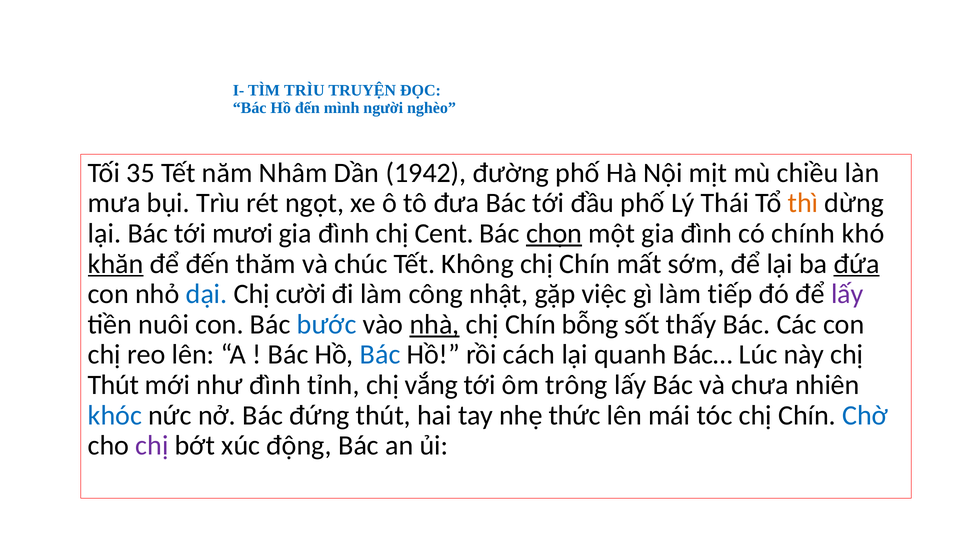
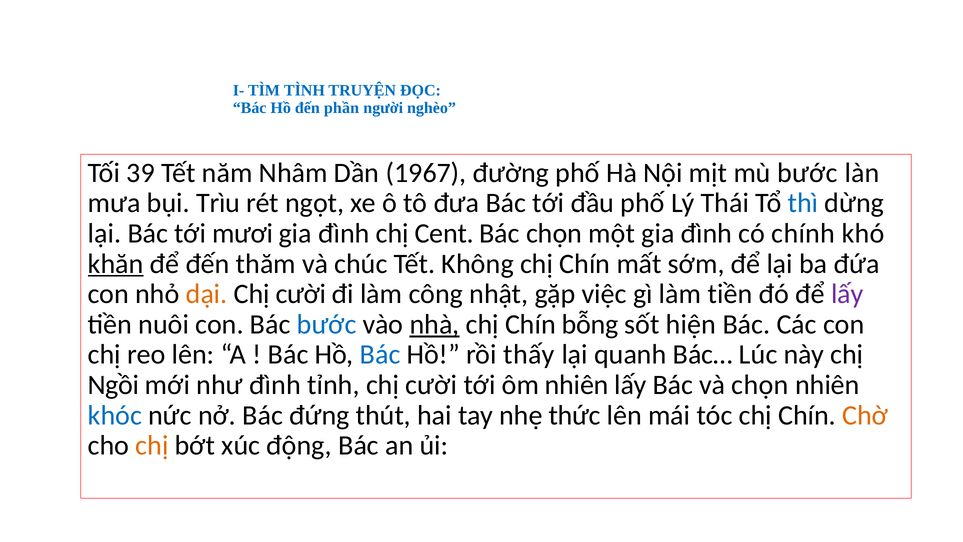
TÌM TRÌU: TRÌU -> TÌNH (304, 91)
mình: mình -> phần (342, 108)
35: 35 -> 39 (141, 173)
1942: 1942 -> 1967 (426, 173)
mù chiều: chiều -> bước (808, 173)
thì colour: orange -> blue (803, 203)
chọn underline: present -> none (554, 233)
đứa underline: present -> none (857, 264)
dại colour: blue -> orange (207, 294)
làm tiếp: tiếp -> tiền (730, 294)
thấy: thấy -> hiện (691, 324)
cách: cách -> thấy (529, 354)
Thút: Thút -> Ngồi (113, 385)
tỉnh chị vắng: vắng -> cười (431, 385)
ôm trông: trông -> nhiên (577, 385)
và chưa: chưa -> chọn (760, 385)
Chờ colour: blue -> orange (865, 415)
chị colour: purple -> orange (152, 445)
